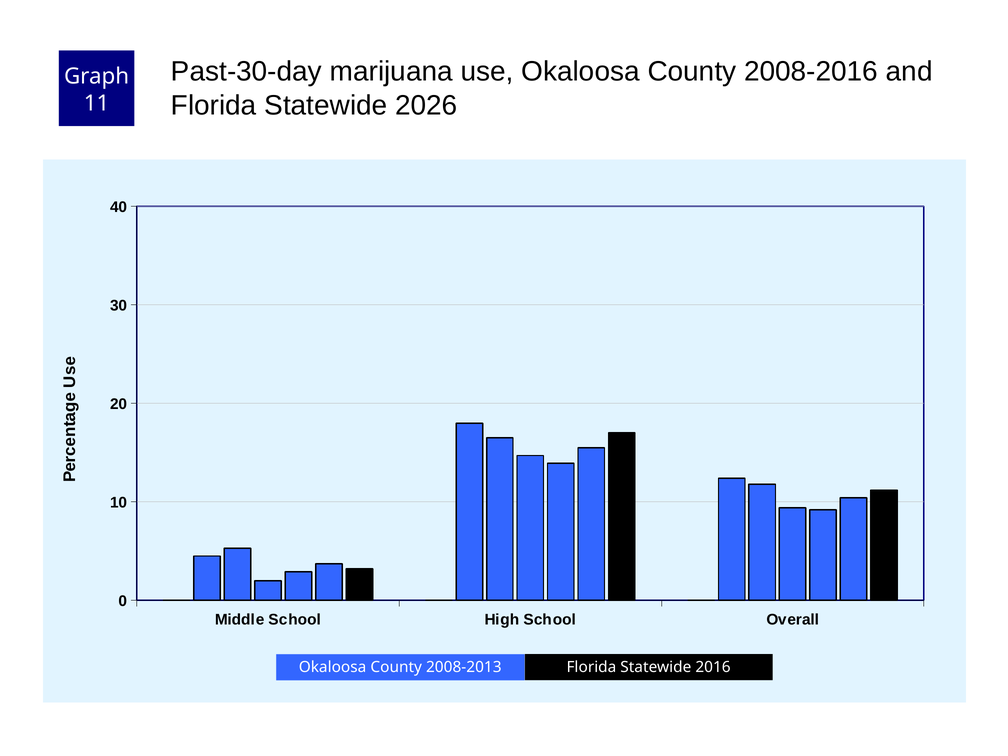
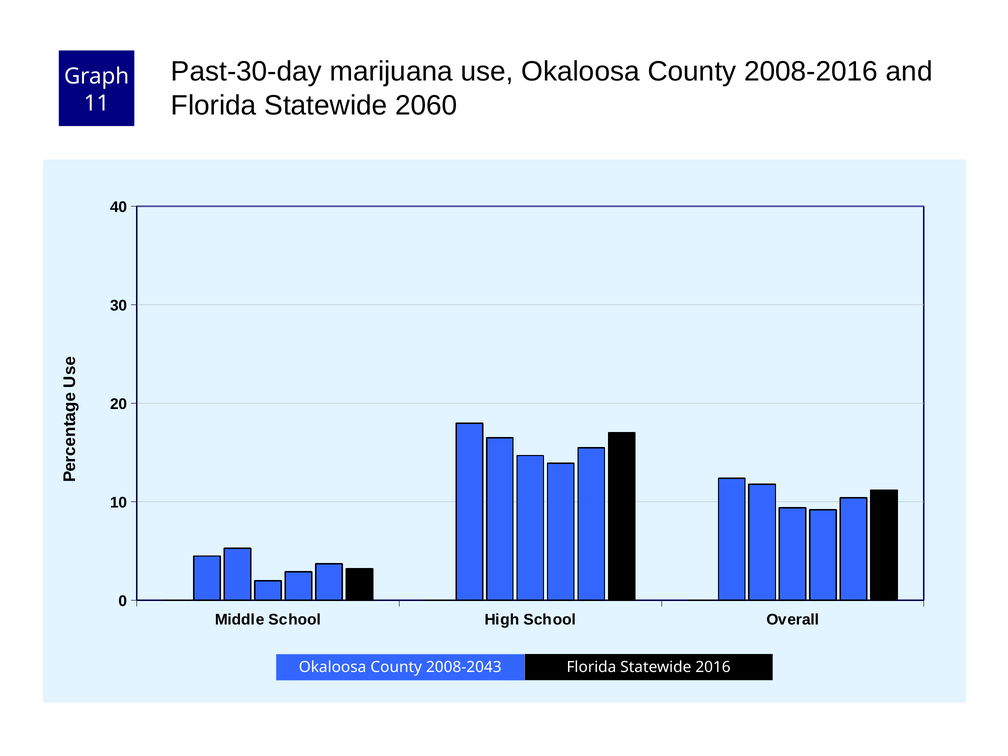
2026: 2026 -> 2060 (426, 105)
2008-2013: 2008-2013 -> 2008-2043 (464, 667)
